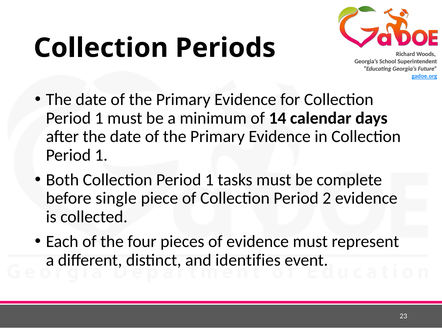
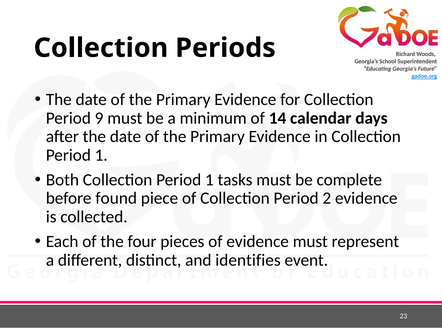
1: 1 -> 9 (99, 118)
single: single -> found (116, 199)
